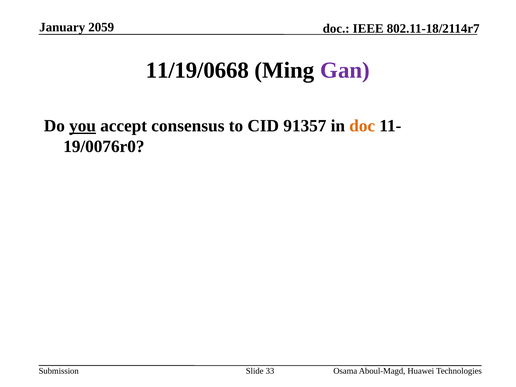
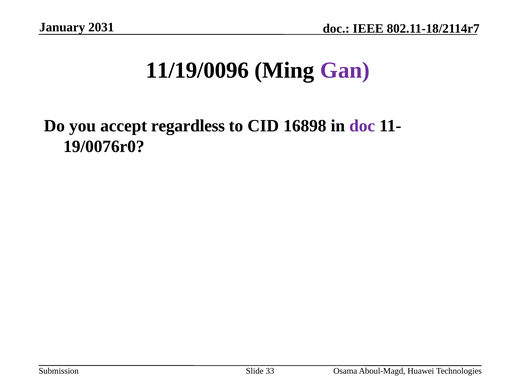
2059: 2059 -> 2031 (101, 27)
11/19/0668: 11/19/0668 -> 11/19/0096 (197, 70)
you underline: present -> none (83, 126)
consensus: consensus -> regardless (188, 126)
91357: 91357 -> 16898 (305, 126)
doc colour: orange -> purple (362, 126)
